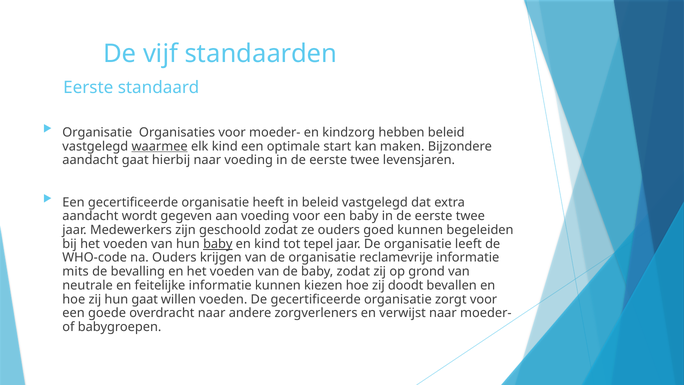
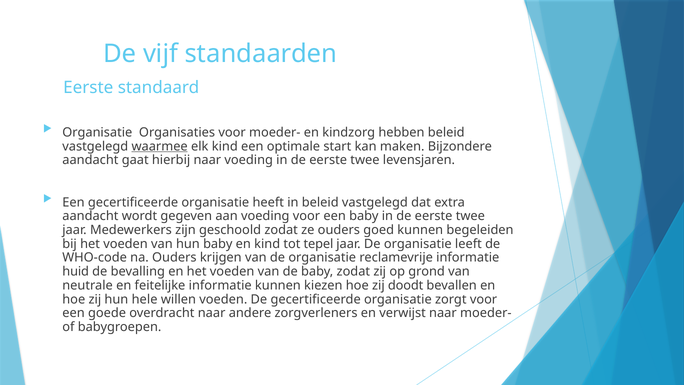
baby underline: present -> none (218, 244)
mits: mits -> huid (76, 271)
hun gaat: gaat -> hele (145, 299)
